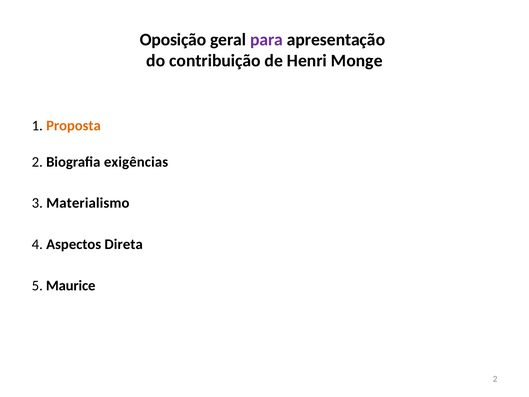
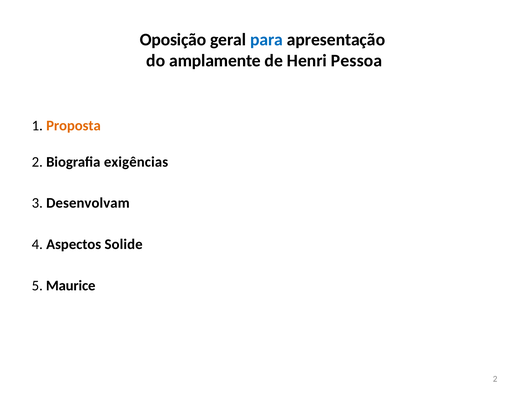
para colour: purple -> blue (266, 40)
contribuição: contribuição -> amplamente (215, 61)
Monge: Monge -> Pessoa (357, 61)
Materialismo: Materialismo -> Desenvolvam (88, 203)
Direta: Direta -> Solide (124, 244)
